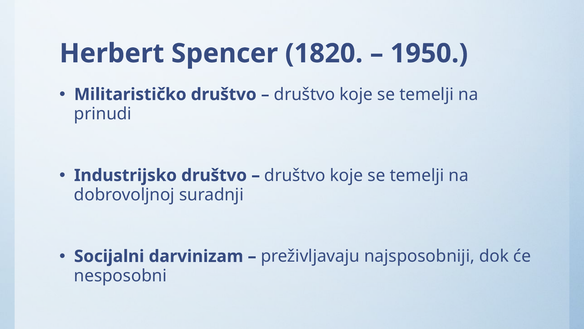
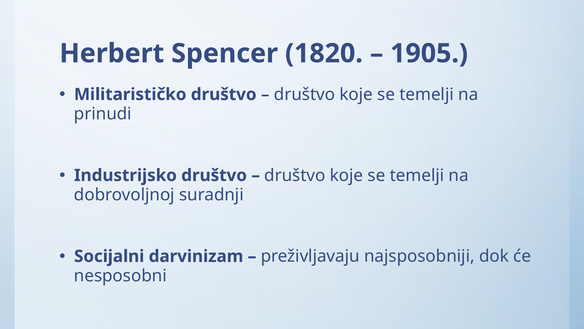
1950: 1950 -> 1905 (429, 53)
